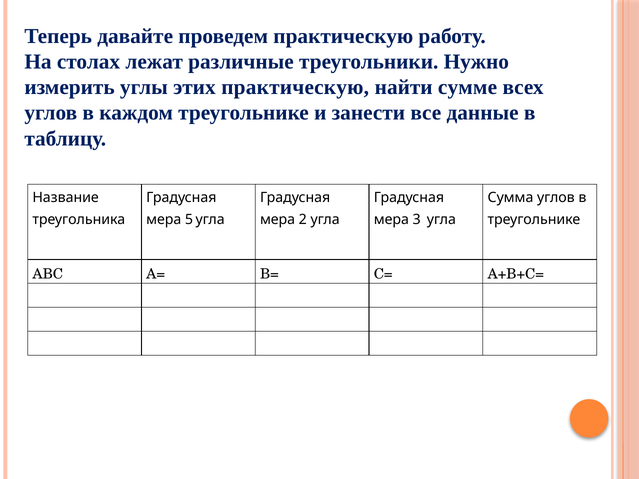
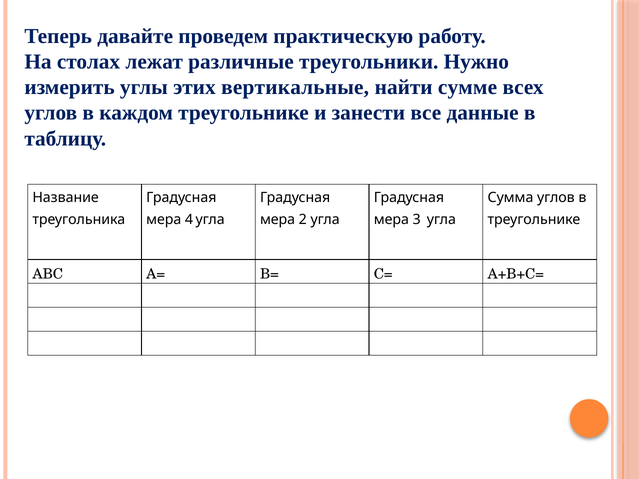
этих практическую: практическую -> вертикальные (295, 87)
5: 5 -> 4 (189, 220)
